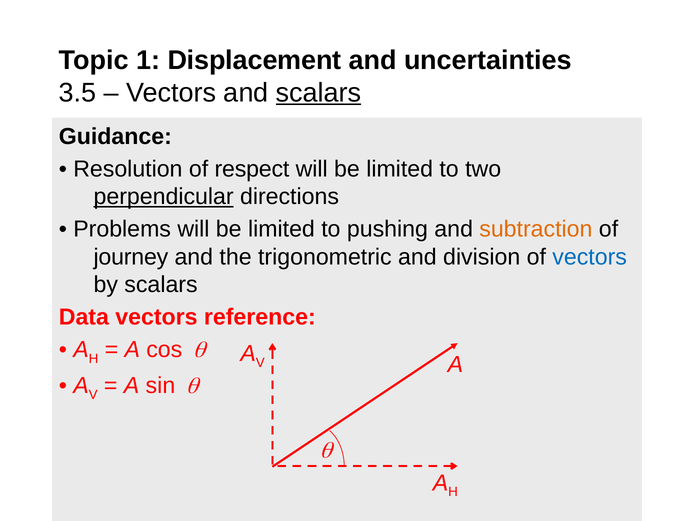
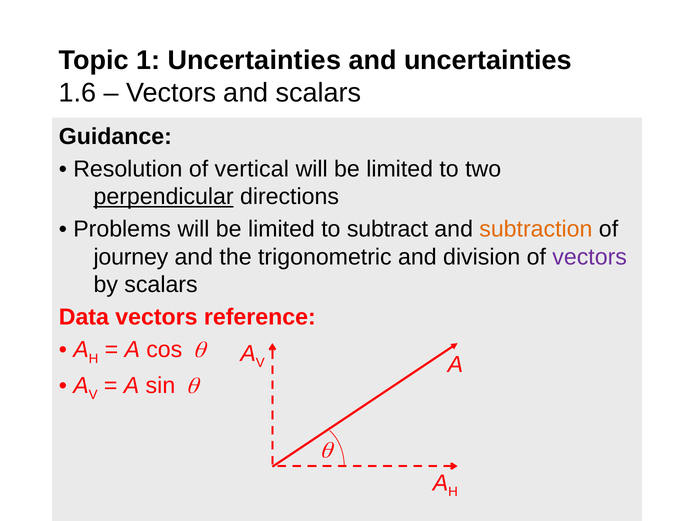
1 Displacement: Displacement -> Uncertainties (254, 60)
3.5: 3.5 -> 1.6 (78, 93)
scalars underline: present -> none (319, 93)
respect: respect -> vertical (252, 169)
pushing: pushing -> subtract (387, 229)
vectors colour: blue -> purple (590, 257)
